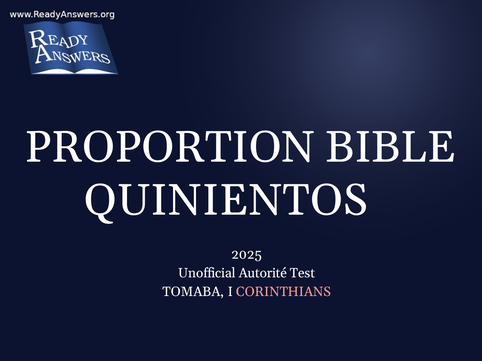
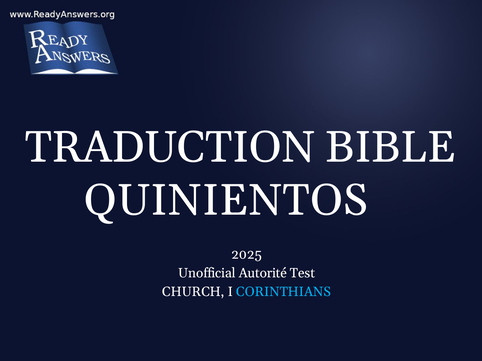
PROPORTION: PROPORTION -> TRADUCTION (170, 147)
TOMABA: TOMABA -> CHURCH (193, 292)
CORINTHIANS colour: pink -> light blue (284, 292)
